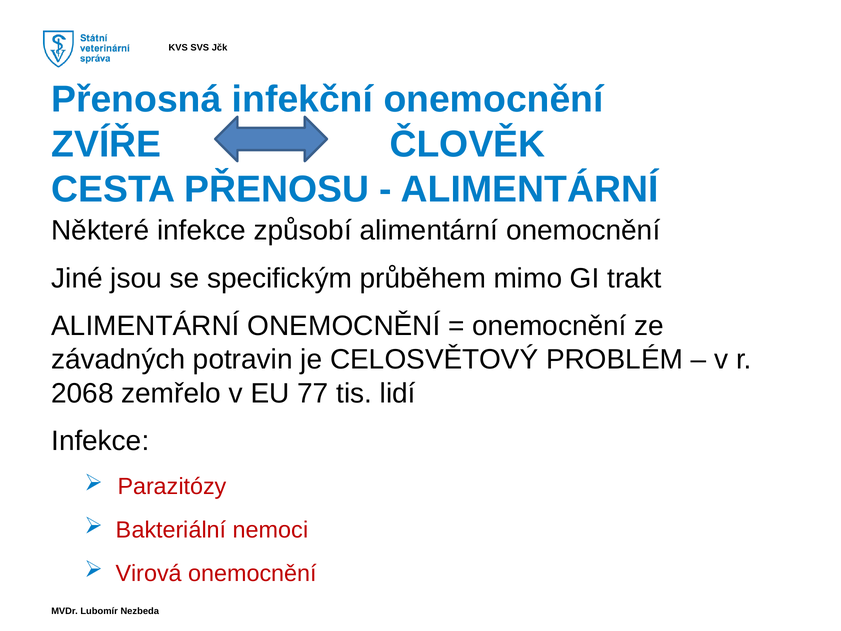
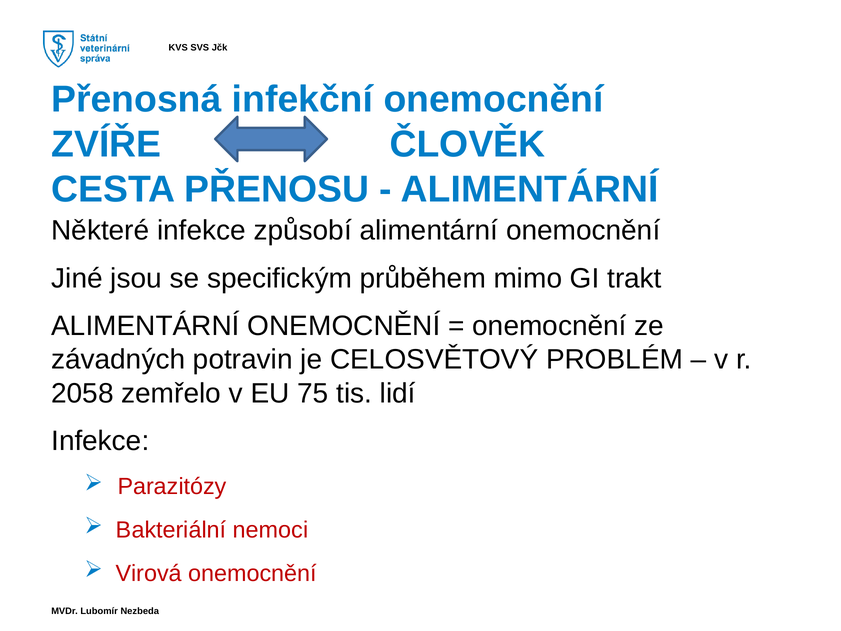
2068: 2068 -> 2058 (82, 393)
77: 77 -> 75 (313, 393)
